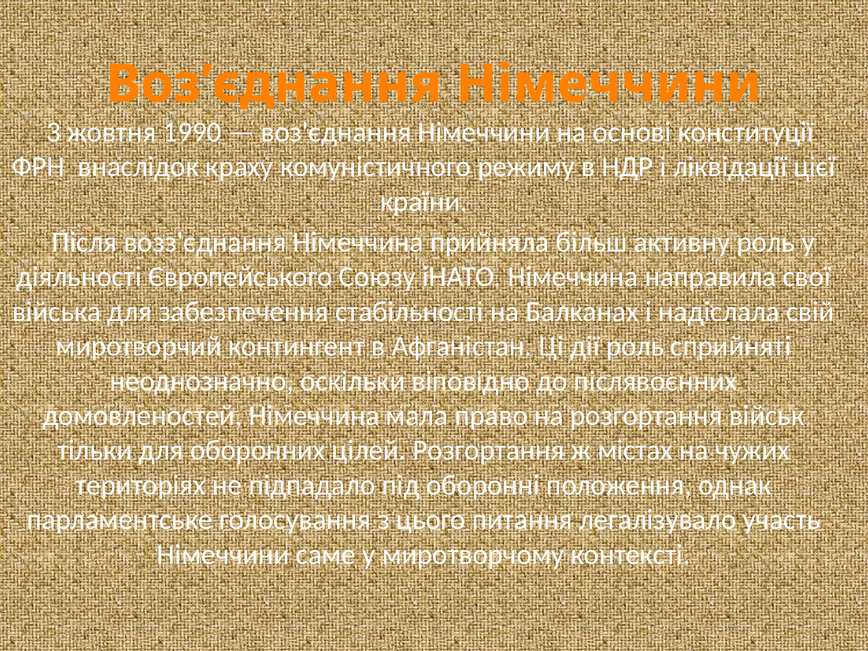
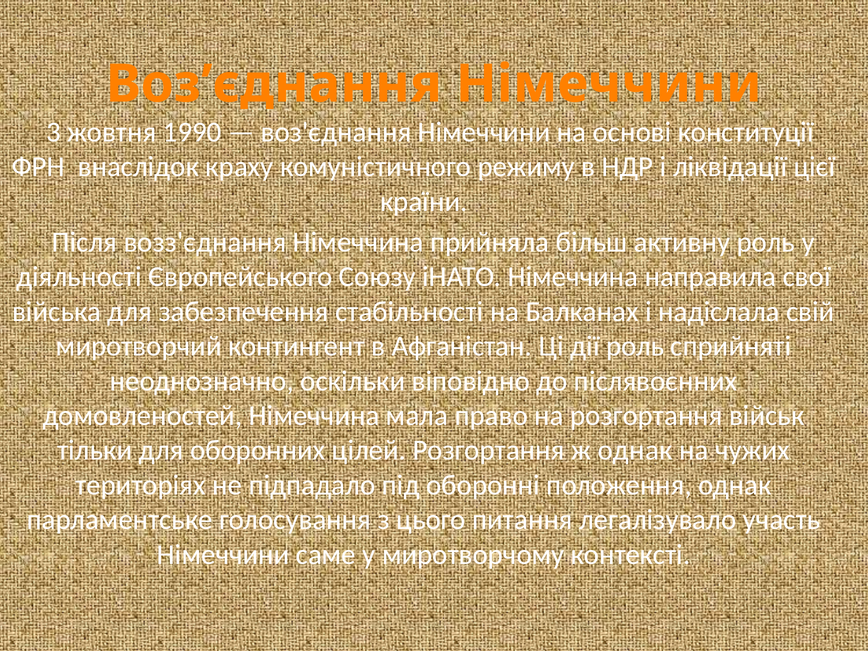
ж містах: містах -> однак (635, 450)
